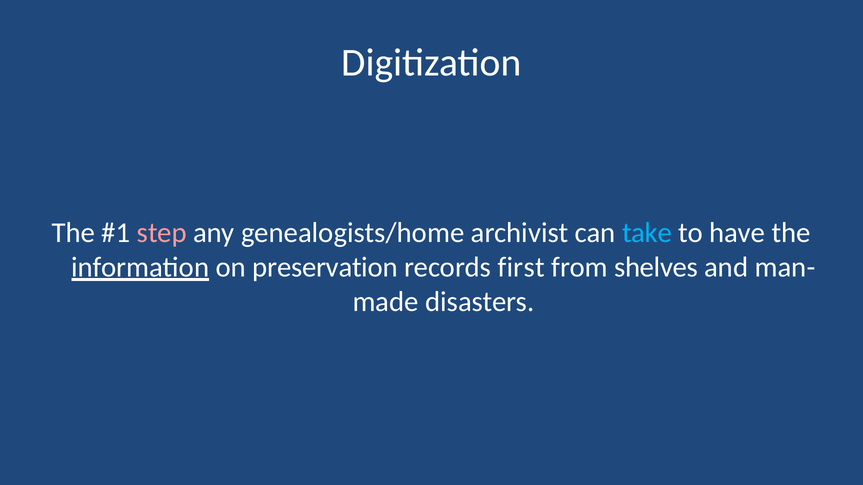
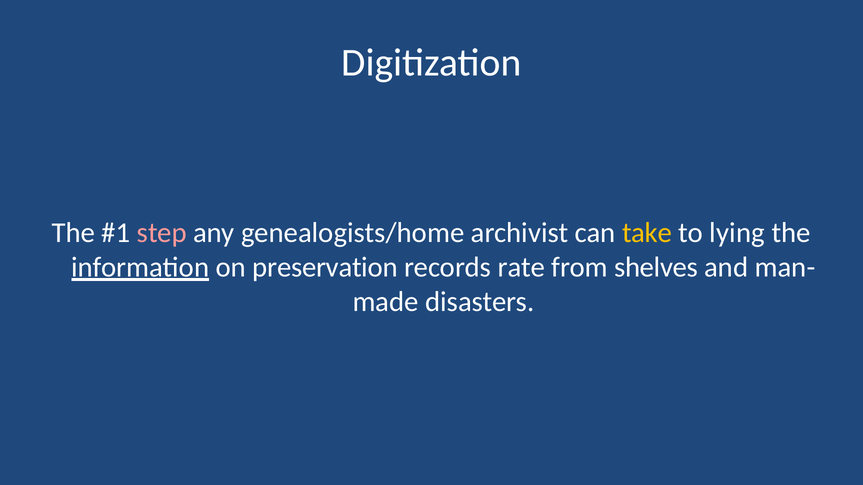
take colour: light blue -> yellow (647, 233)
have: have -> lying (737, 233)
first: first -> rate (521, 267)
